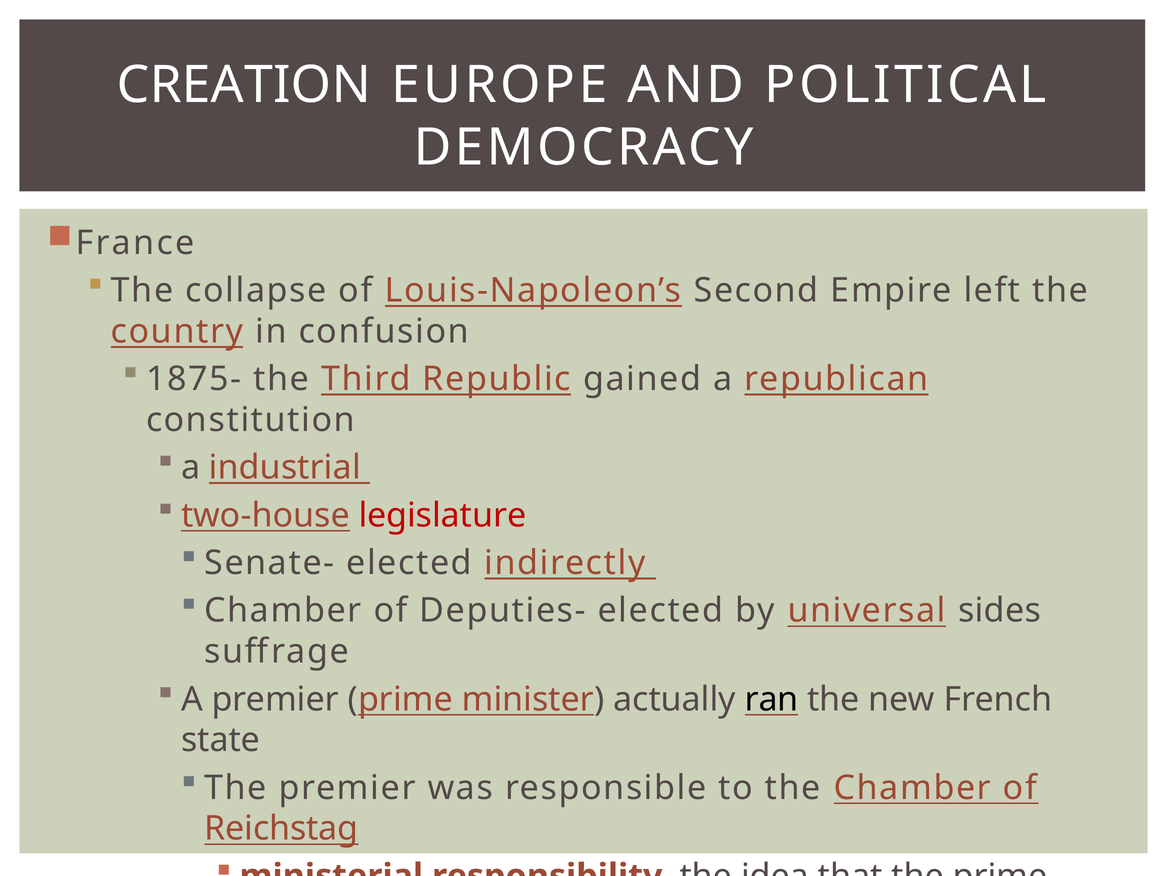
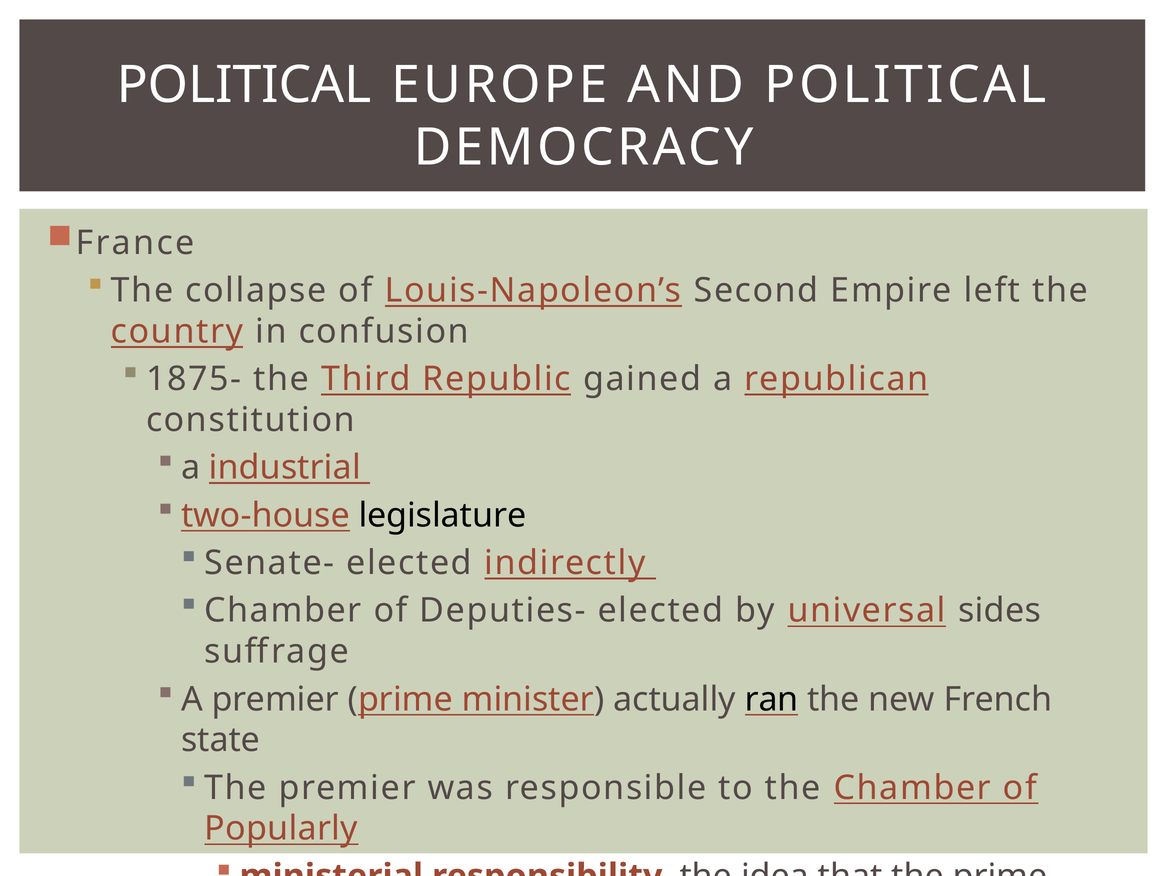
CREATION: CREATION -> POLITICAL (244, 85)
legislature colour: red -> black (442, 515)
Reichstag: Reichstag -> Popularly (281, 829)
